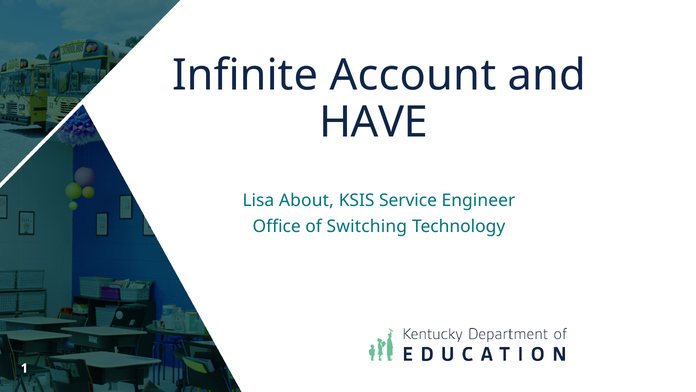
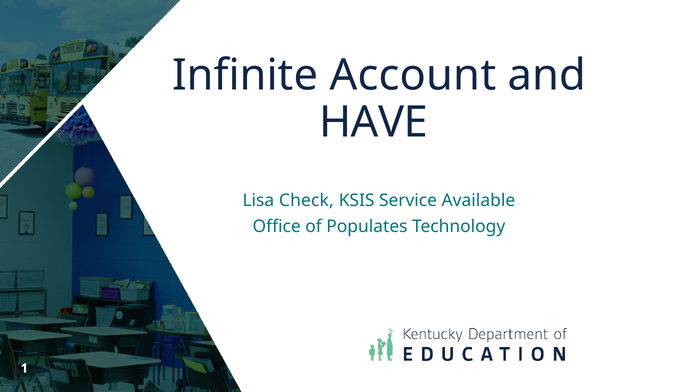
About: About -> Check (306, 200)
Engineer: Engineer -> Available (478, 200)
Switching: Switching -> Populates (367, 226)
